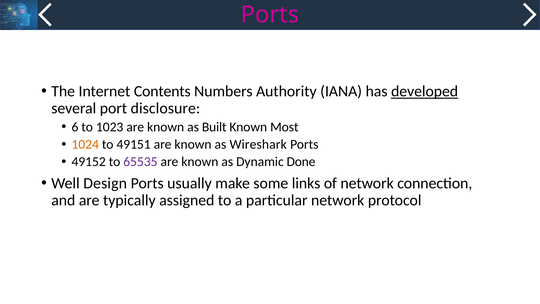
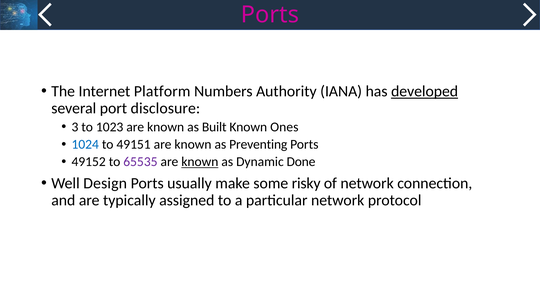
Contents: Contents -> Platform (162, 91)
6: 6 -> 3 (75, 127)
Most: Most -> Ones (284, 127)
1024 colour: orange -> blue (85, 144)
Wireshark: Wireshark -> Preventing (258, 144)
known underline: none -> present (200, 162)
links: links -> risky (306, 183)
